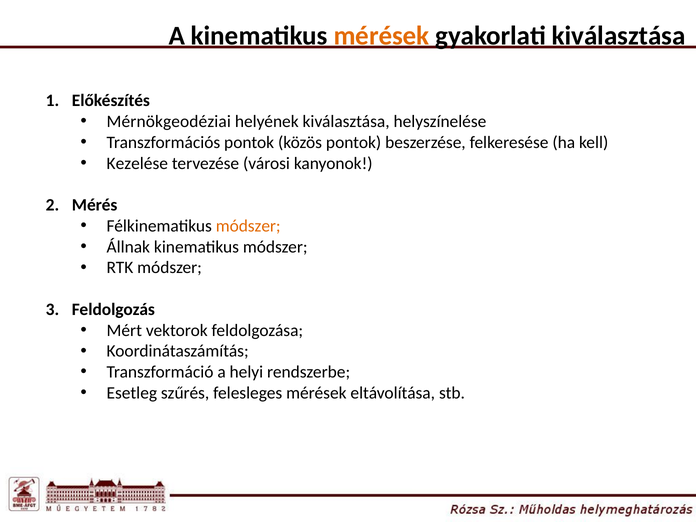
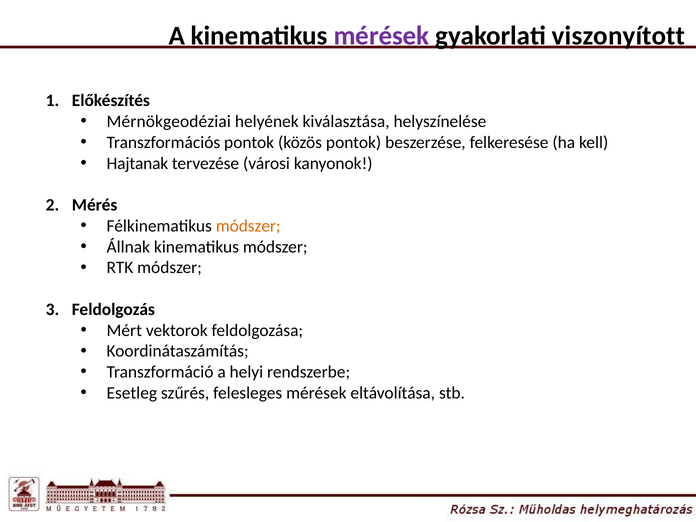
mérések colour: orange -> purple (381, 36)
gyakorlati kiválasztása: kiválasztása -> viszonyított (619, 36)
Kezelése: Kezelése -> Hajtanak (137, 163)
